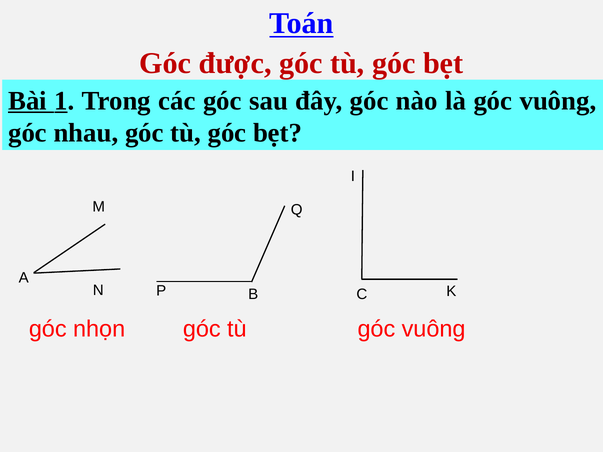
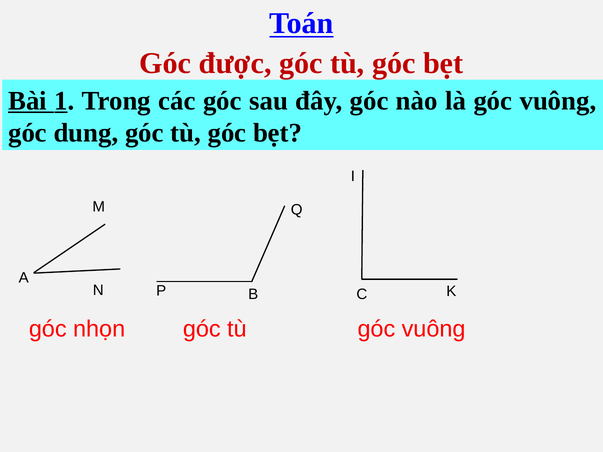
nhau: nhau -> dung (86, 133)
